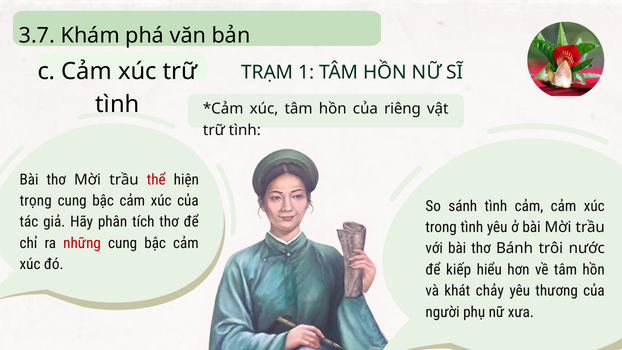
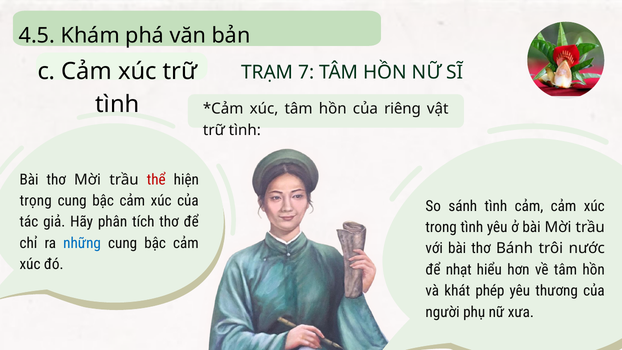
3.7: 3.7 -> 4.5 (37, 35)
1: 1 -> 7 (306, 72)
những colour: red -> blue (82, 243)
kiếp: kiếp -> nhạt (459, 270)
chảy: chảy -> phép (490, 291)
